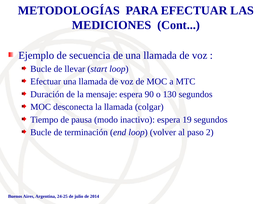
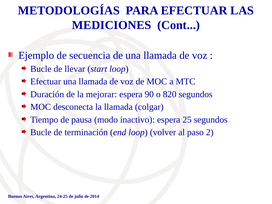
mensaje: mensaje -> mejorar (101, 94)
130: 130 -> 820 (170, 94)
19: 19 -> 25 (187, 120)
